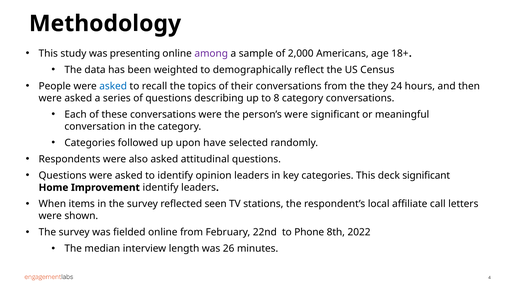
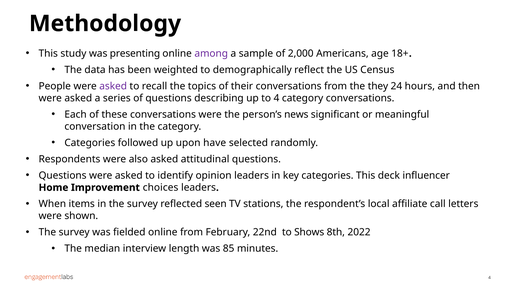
asked colour: blue -> purple (113, 86)
to 8: 8 -> 4 (277, 98)
person’s were: were -> news (296, 115)
deck significant: significant -> influencer (426, 176)
Improvement identify: identify -> choices (161, 188)
Phone: Phone -> Shows (309, 232)
26: 26 -> 85 (229, 249)
